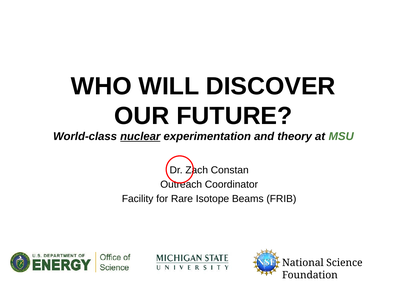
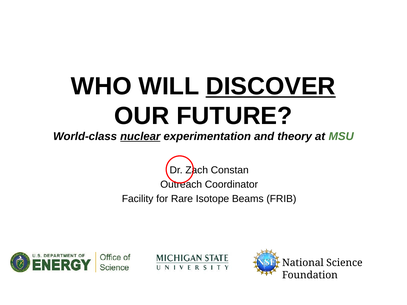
DISCOVER underline: none -> present (271, 86)
